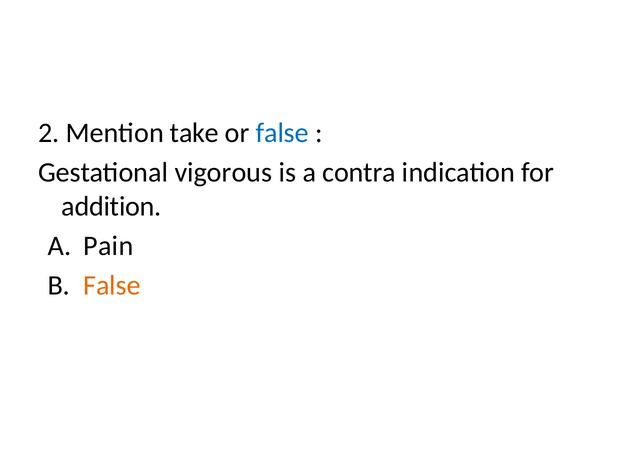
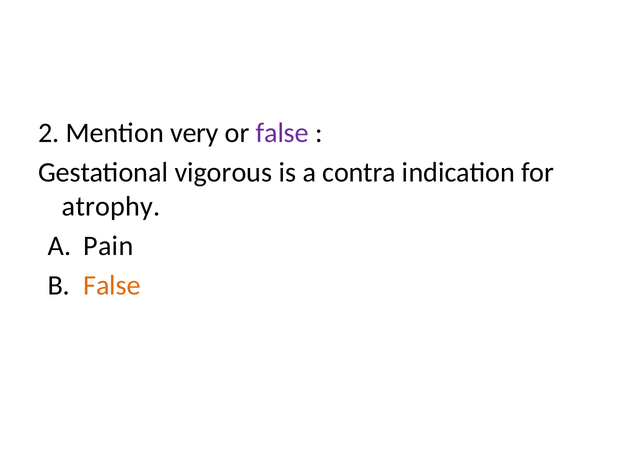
take: take -> very (194, 133)
false colour: blue -> purple (282, 133)
addition: addition -> atrophy (111, 206)
